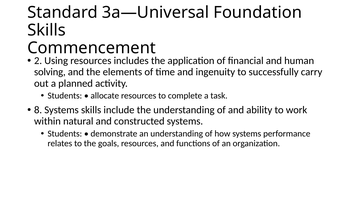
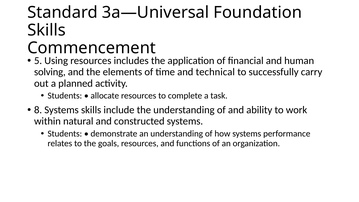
2: 2 -> 5 (38, 61)
ingenuity: ingenuity -> technical (215, 72)
